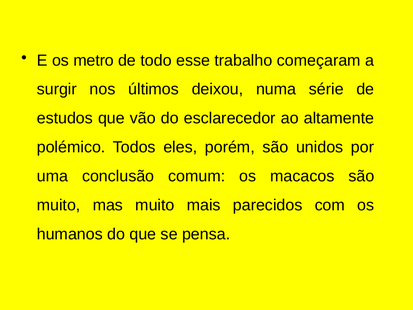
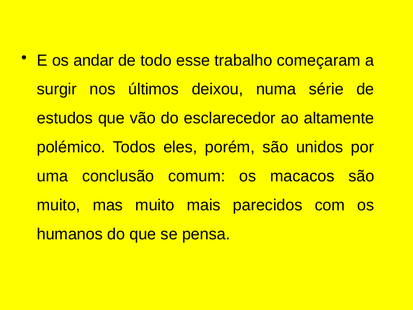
metro: metro -> andar (94, 60)
